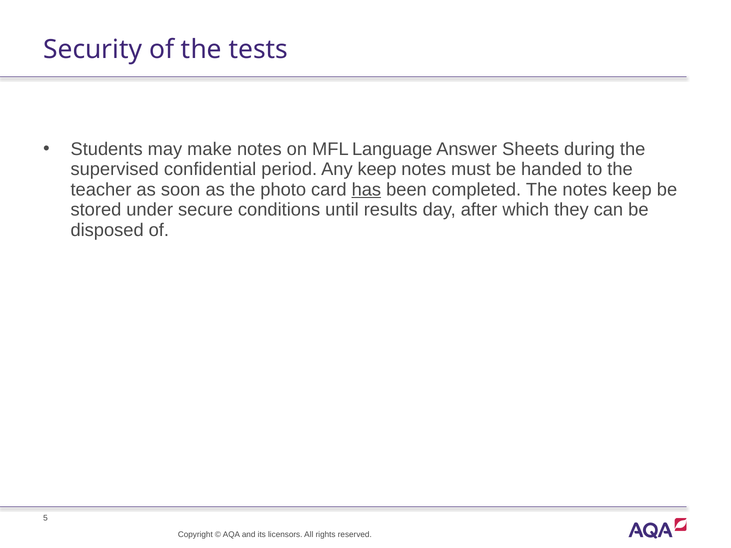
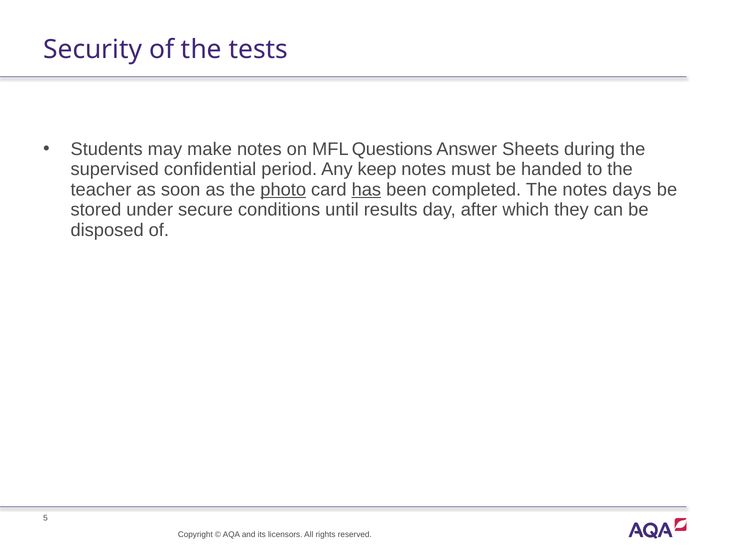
Language: Language -> Questions (392, 149)
photo underline: none -> present (283, 190)
notes keep: keep -> days (632, 190)
